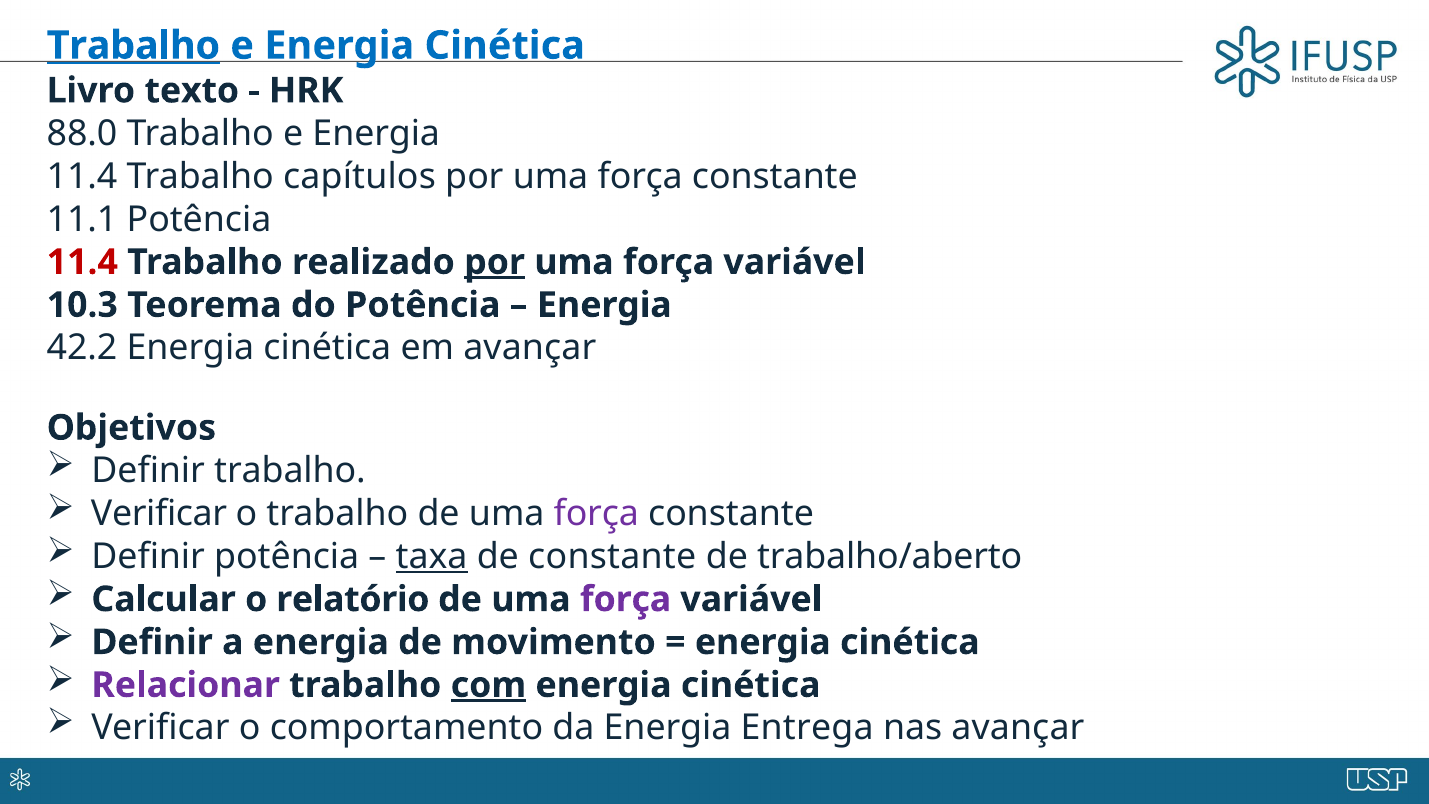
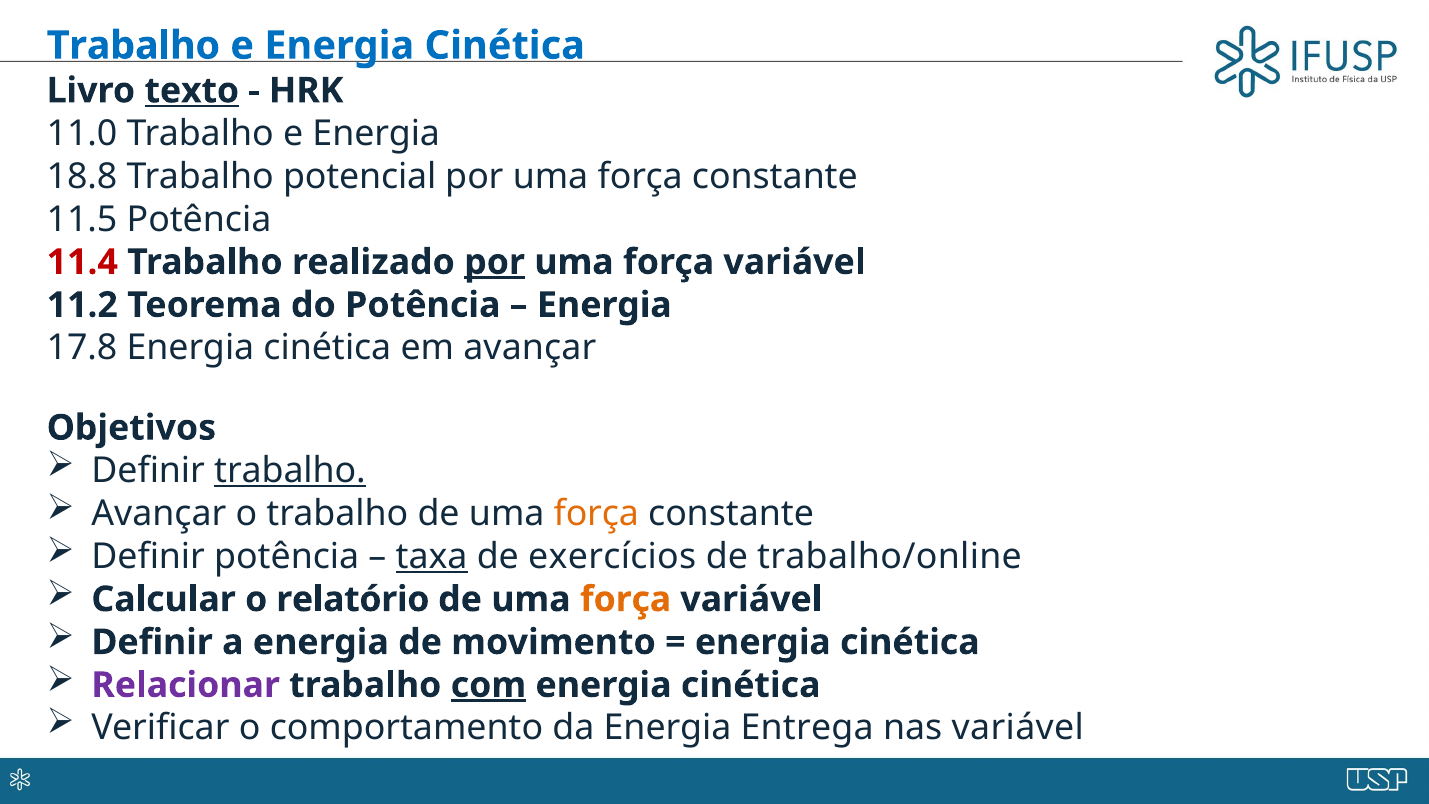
Trabalho underline: present -> none (133, 46)
texto underline: none -> present (192, 91)
88.0: 88.0 -> 11.0 (82, 133)
11.4: 11.4 -> 18.8 (82, 176)
capítulos: capítulos -> potencial (360, 176)
11.1: 11.1 -> 11.5 (82, 219)
10.3: 10.3 -> 11.2 (82, 305)
42.2: 42.2 -> 17.8 (82, 348)
trabalho underline: none -> present (290, 471)
Verificar: Verificar -> Avançar (159, 514)
força colour: purple -> orange (596, 514)
de constante: constante -> exercícios (612, 556)
trabalho/aberto: trabalho/aberto -> trabalho/online (889, 556)
força colour: purple -> orange (626, 599)
nas avançar: avançar -> variável (1018, 728)
